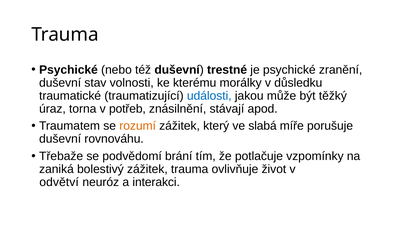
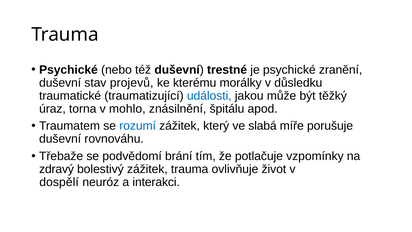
volnosti: volnosti -> projevů (132, 83)
potřeb: potřeb -> mohlo (127, 109)
stávají: stávají -> špitálu (227, 109)
rozumí colour: orange -> blue (138, 126)
zaniká: zaniká -> zdravý (57, 169)
odvětví: odvětví -> dospělí (59, 182)
